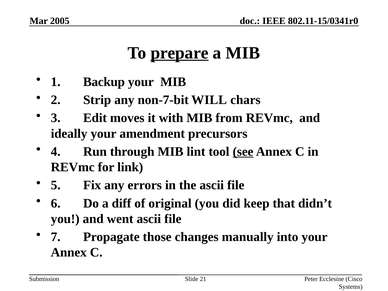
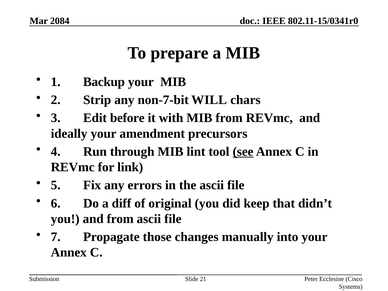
2005: 2005 -> 2084 (60, 21)
prepare underline: present -> none (180, 53)
moves: moves -> before (127, 118)
and went: went -> from (120, 219)
